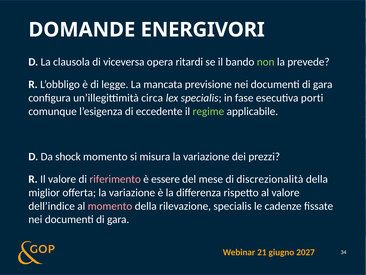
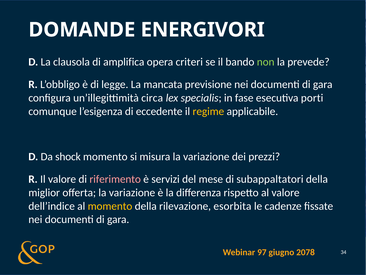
viceversa: viceversa -> amplifica (124, 62)
ritardi: ritardi -> criteri (189, 62)
regime colour: light green -> yellow (208, 111)
essere: essere -> servizi (166, 179)
discrezionalità: discrezionalità -> subappaltatori (270, 179)
momento colour: pink -> yellow (110, 206)
rilevazione specialis: specialis -> esorbita (232, 206)
21: 21 -> 97 (262, 252)
2027: 2027 -> 2078 (306, 252)
